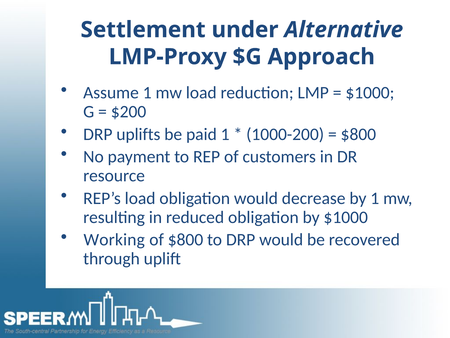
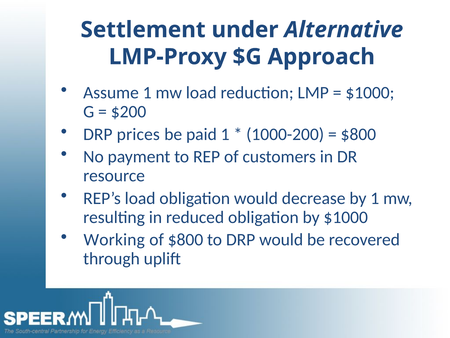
uplifts: uplifts -> prices (138, 134)
